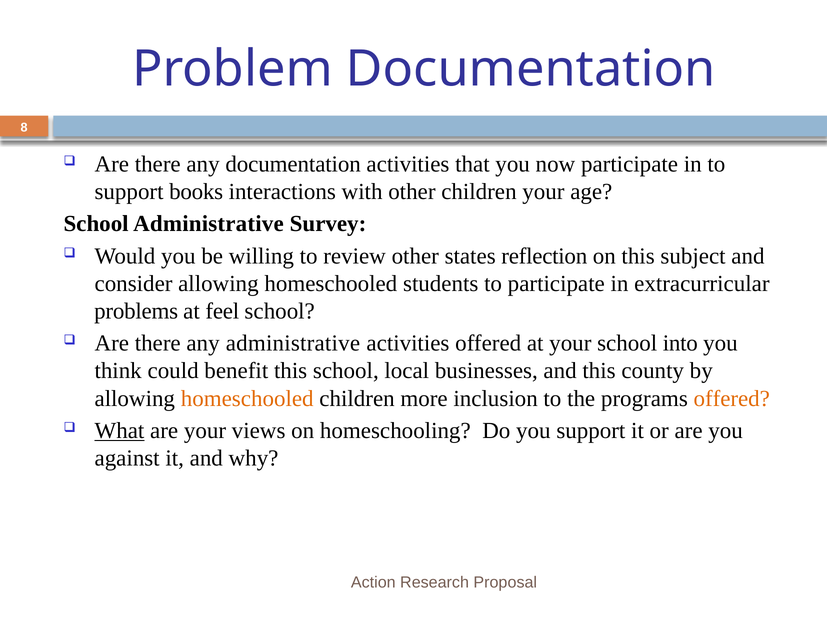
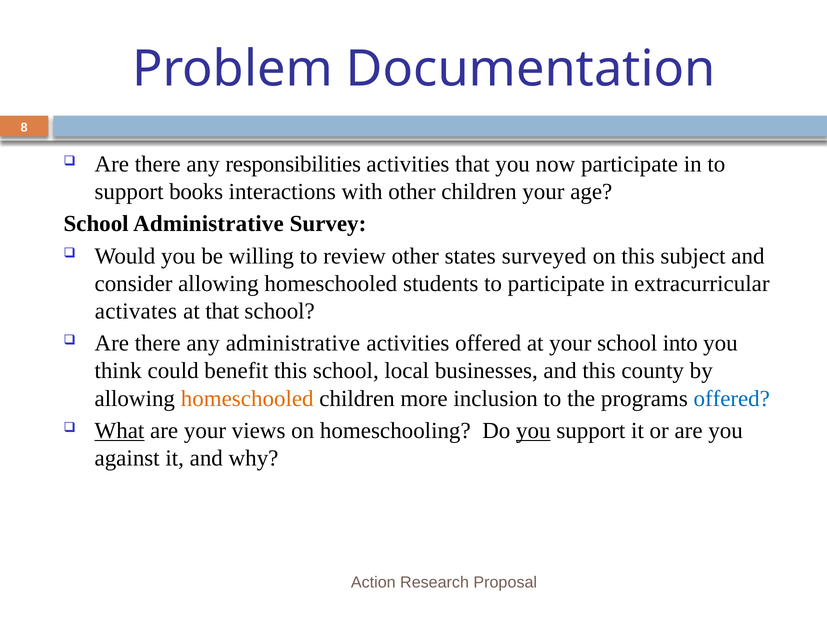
any documentation: documentation -> responsibilities (293, 164)
reflection: reflection -> surveyed (544, 256)
problems: problems -> activates (136, 311)
at feel: feel -> that (222, 311)
offered colour: orange -> blue (732, 399)
you underline: none -> present (533, 431)
